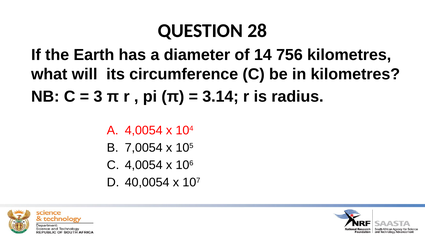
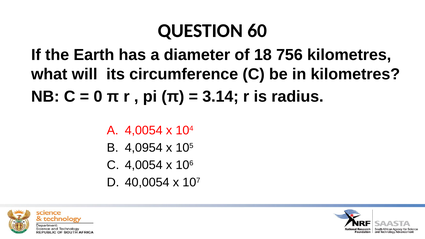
28: 28 -> 60 (257, 31)
14: 14 -> 18 (263, 55)
3: 3 -> 0 (98, 97)
7,0054: 7,0054 -> 4,0954 (144, 148)
